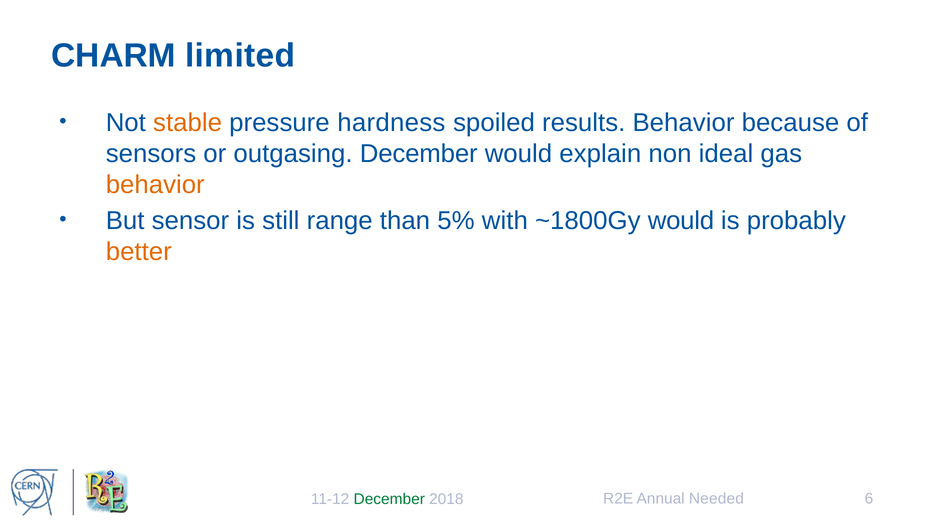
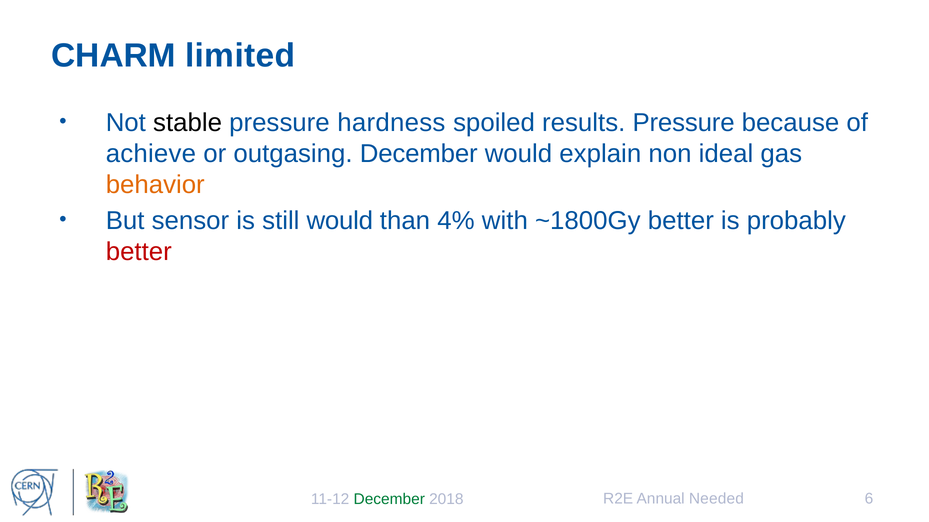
stable colour: orange -> black (188, 123)
results Behavior: Behavior -> Pressure (684, 123)
sensors: sensors -> achieve (151, 154)
still range: range -> would (340, 221)
5%: 5% -> 4% (456, 221)
~1800Gy would: would -> better (681, 221)
better colour: orange -> red (139, 252)
